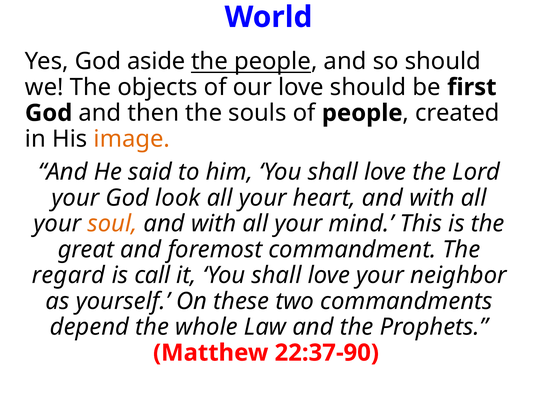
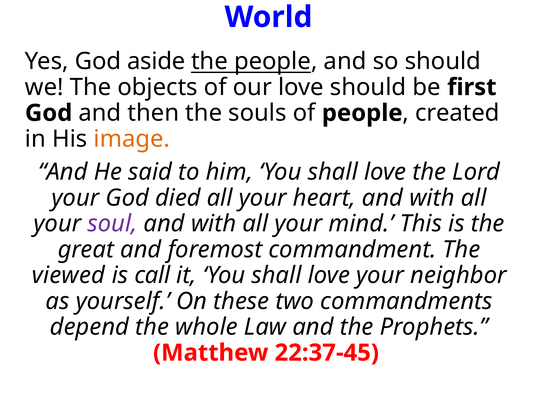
look: look -> died (178, 198)
soul colour: orange -> purple (112, 224)
regard: regard -> viewed (68, 275)
22:37-90: 22:37-90 -> 22:37-45 (327, 353)
